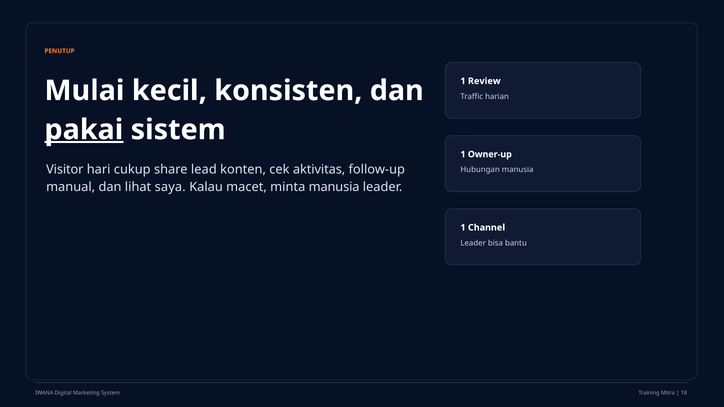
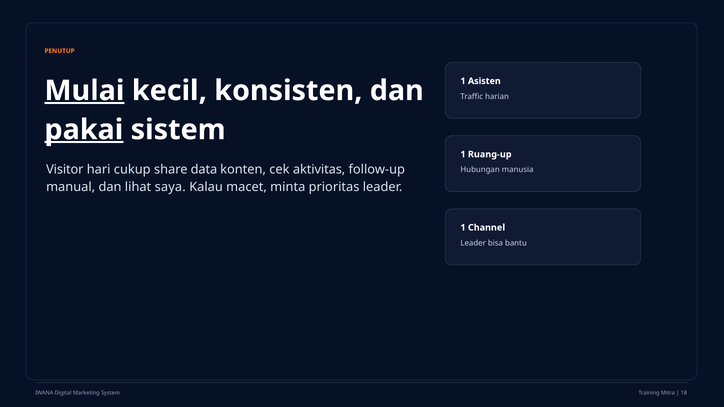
Review: Review -> Asisten (484, 81)
Mulai underline: none -> present (84, 91)
Owner-up: Owner-up -> Ruang-up (490, 154)
lead: lead -> data (204, 170)
minta manusia: manusia -> prioritas (334, 187)
